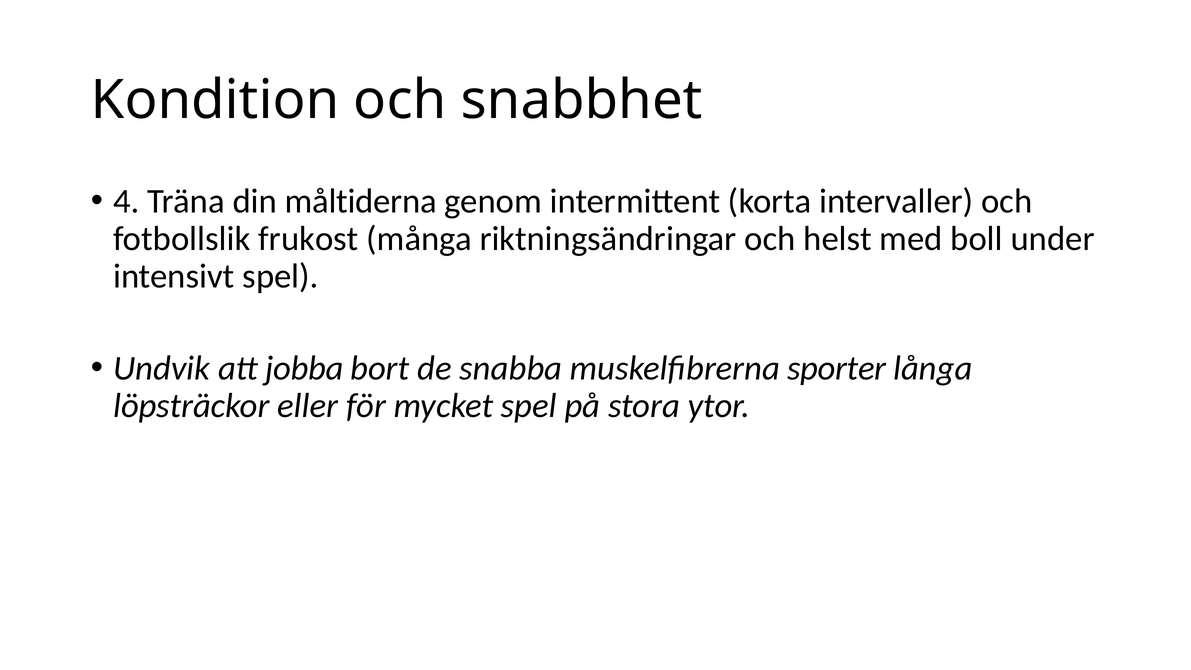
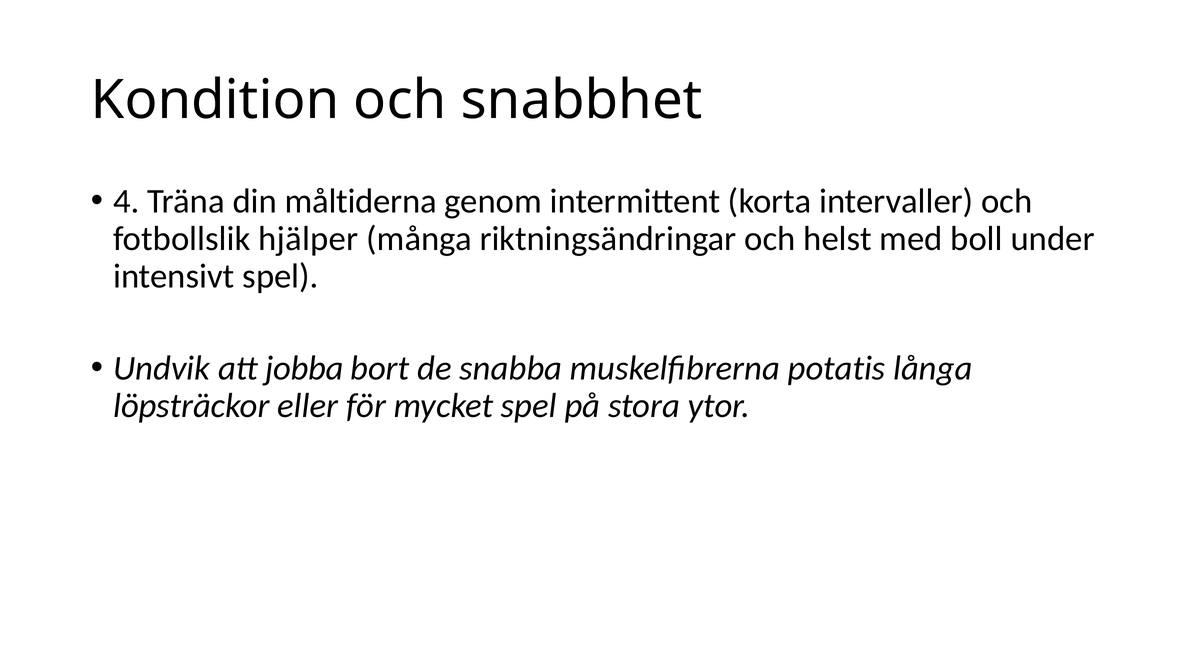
frukost: frukost -> hjälper (308, 239)
sporter: sporter -> potatis (837, 368)
